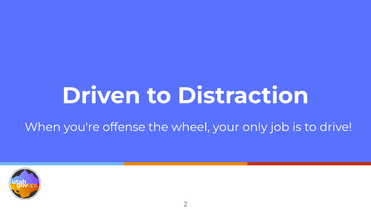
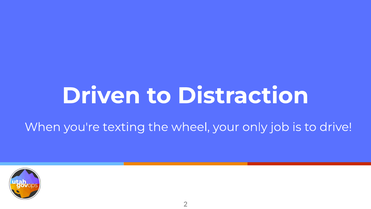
offense: offense -> texting (124, 127)
